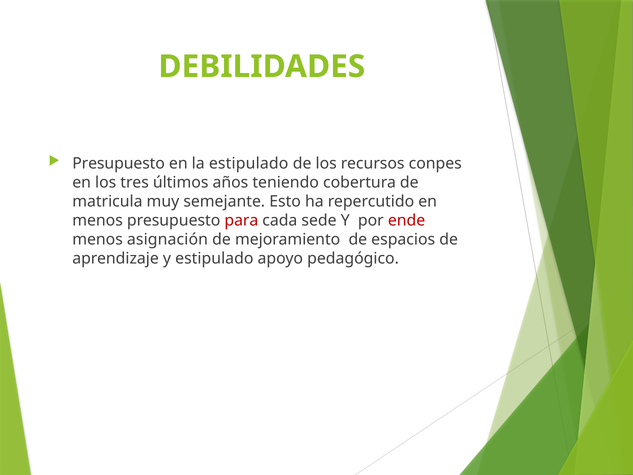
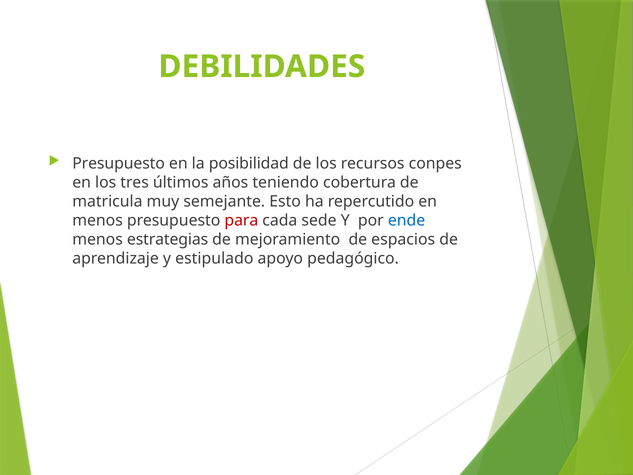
la estipulado: estipulado -> posibilidad (249, 163)
ende colour: red -> blue (407, 220)
asignación: asignación -> estrategias (168, 239)
